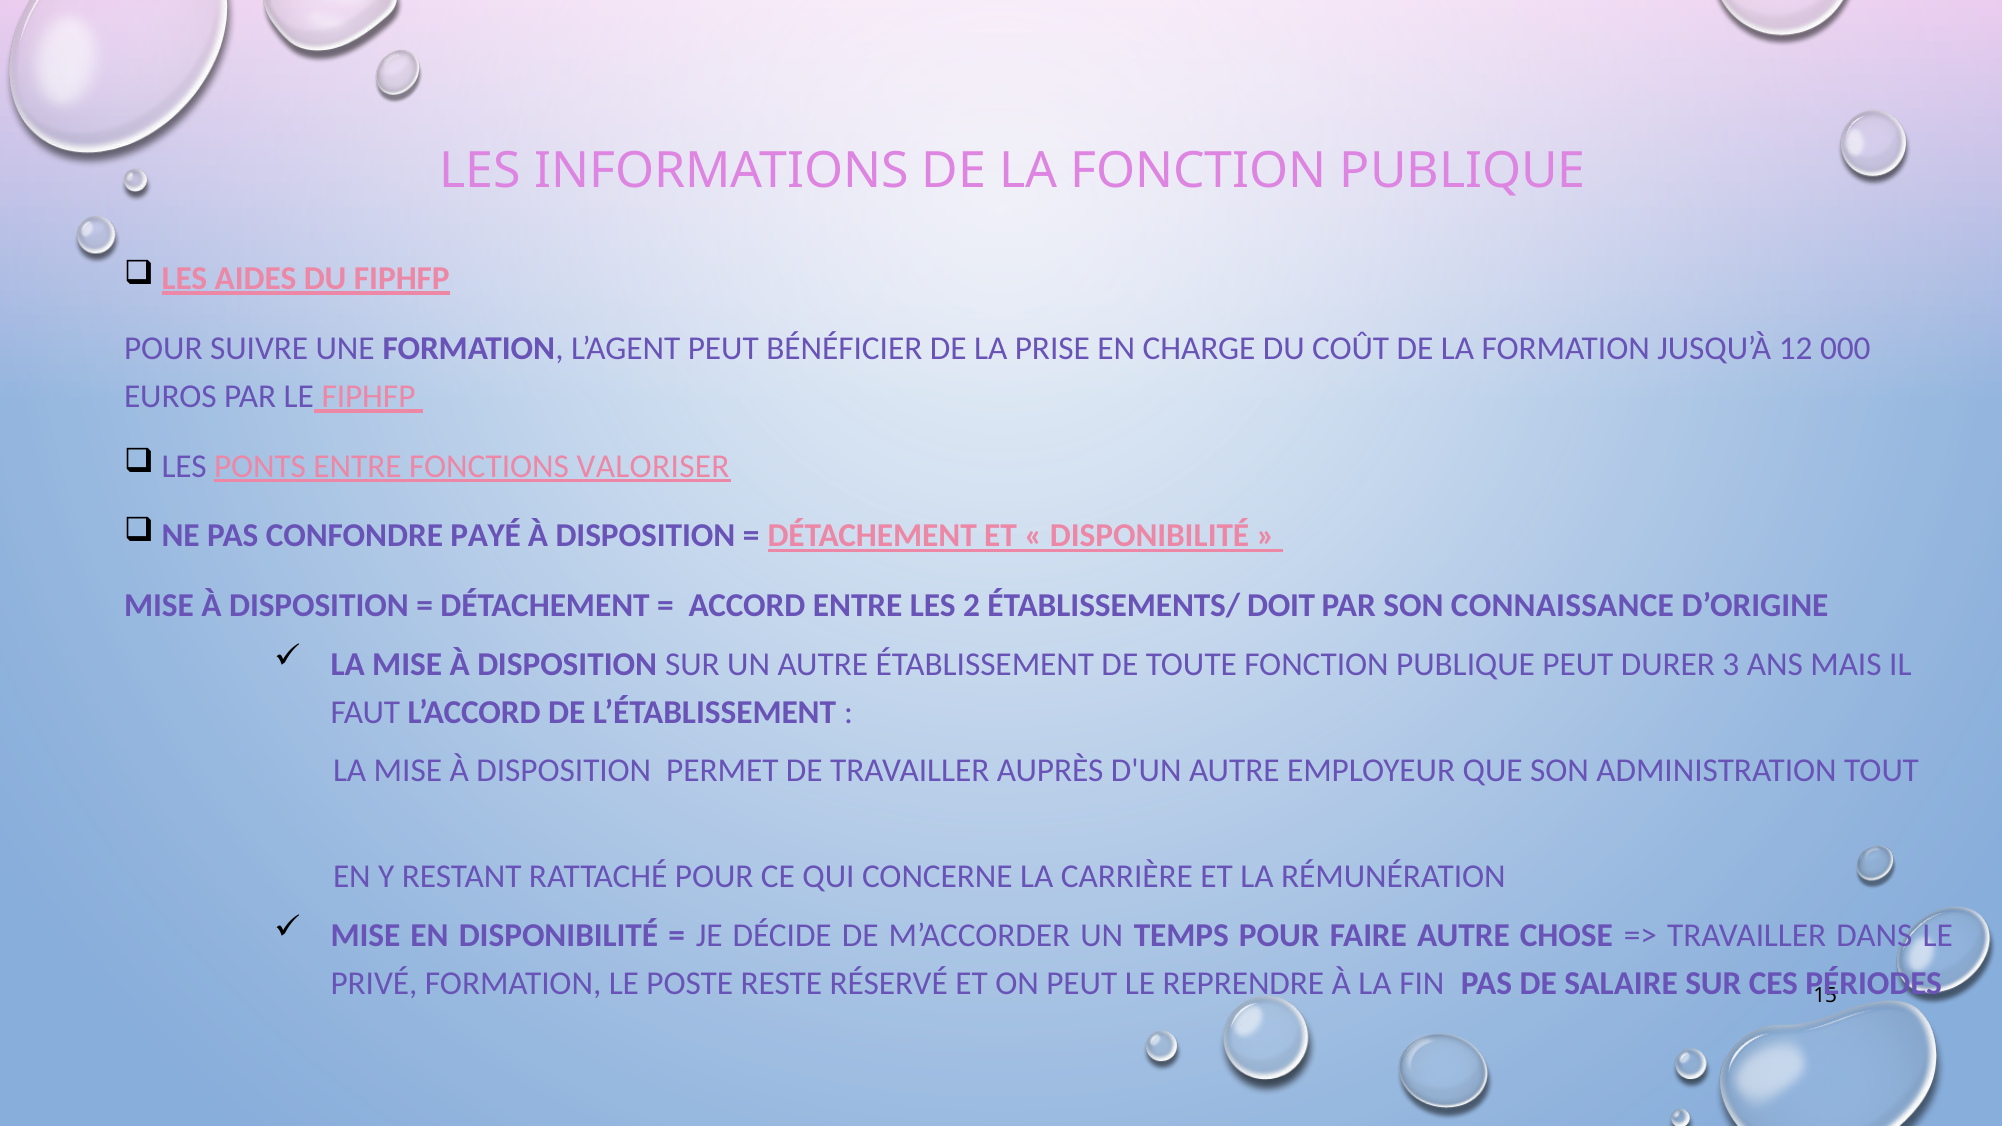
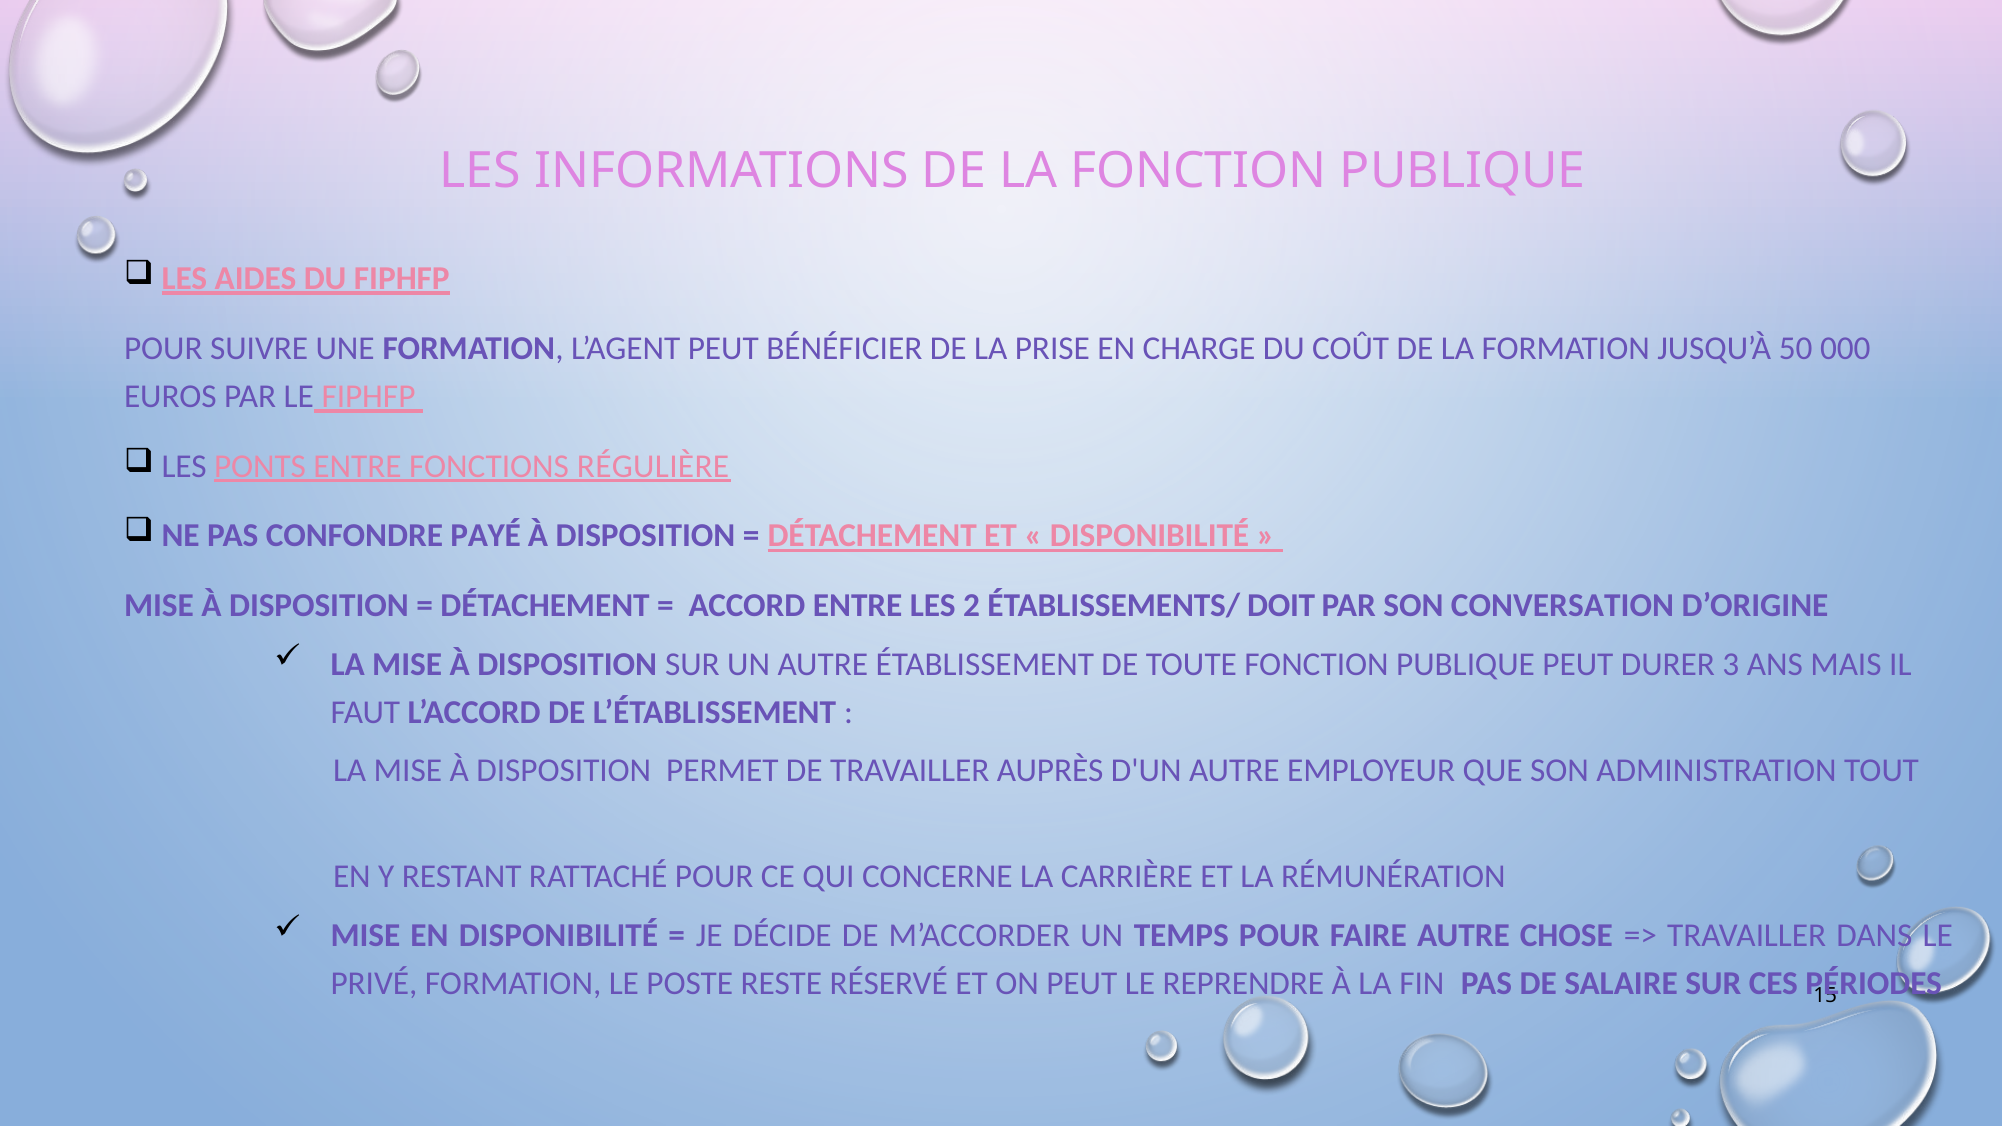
12: 12 -> 50 (1796, 348)
VALORISER: VALORISER -> RÉGULIÈRE (653, 466)
CONNAISSANCE: CONNAISSANCE -> CONVERSATION (1562, 606)
